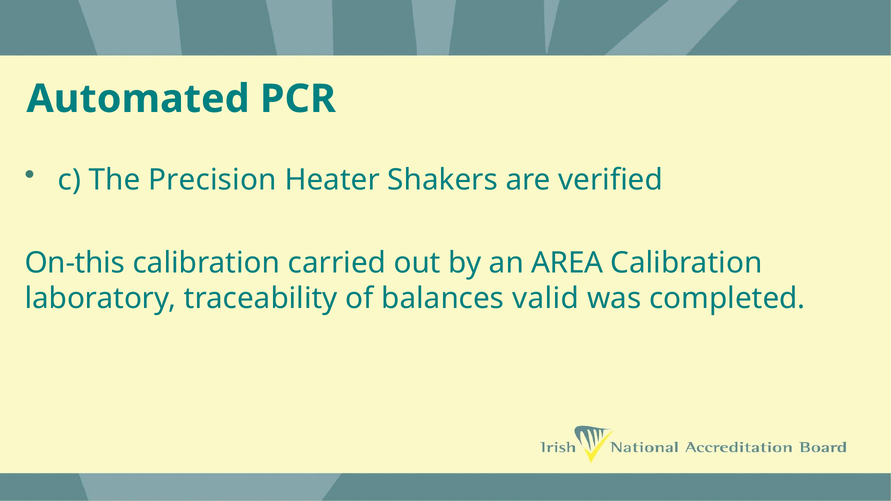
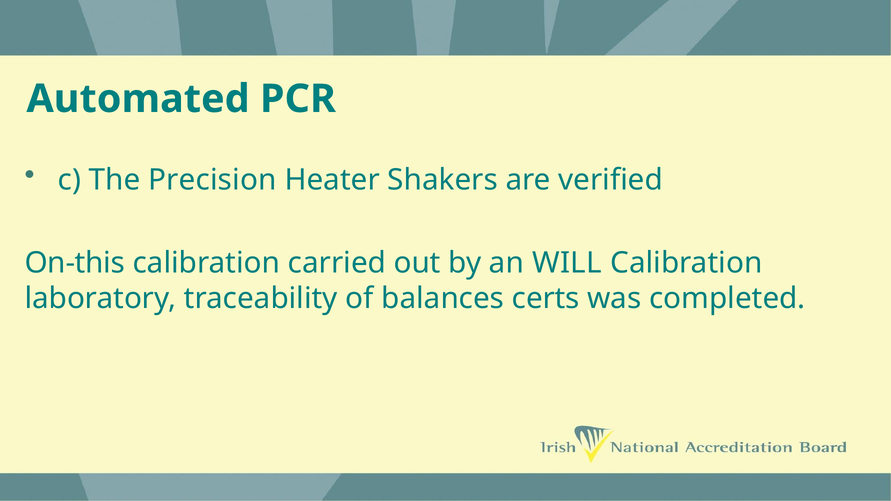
AREA: AREA -> WILL (567, 263)
valid: valid -> certs (546, 299)
